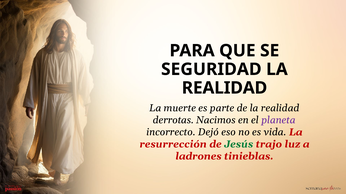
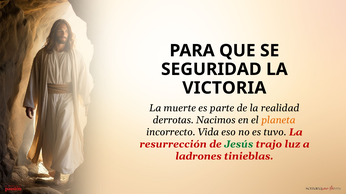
REALIDAD: REALIDAD -> VICTORIA (224, 88)
planeta colour: purple -> orange (279, 120)
Dejó: Dejó -> Vida (209, 132)
vida: vida -> tuvo (275, 132)
